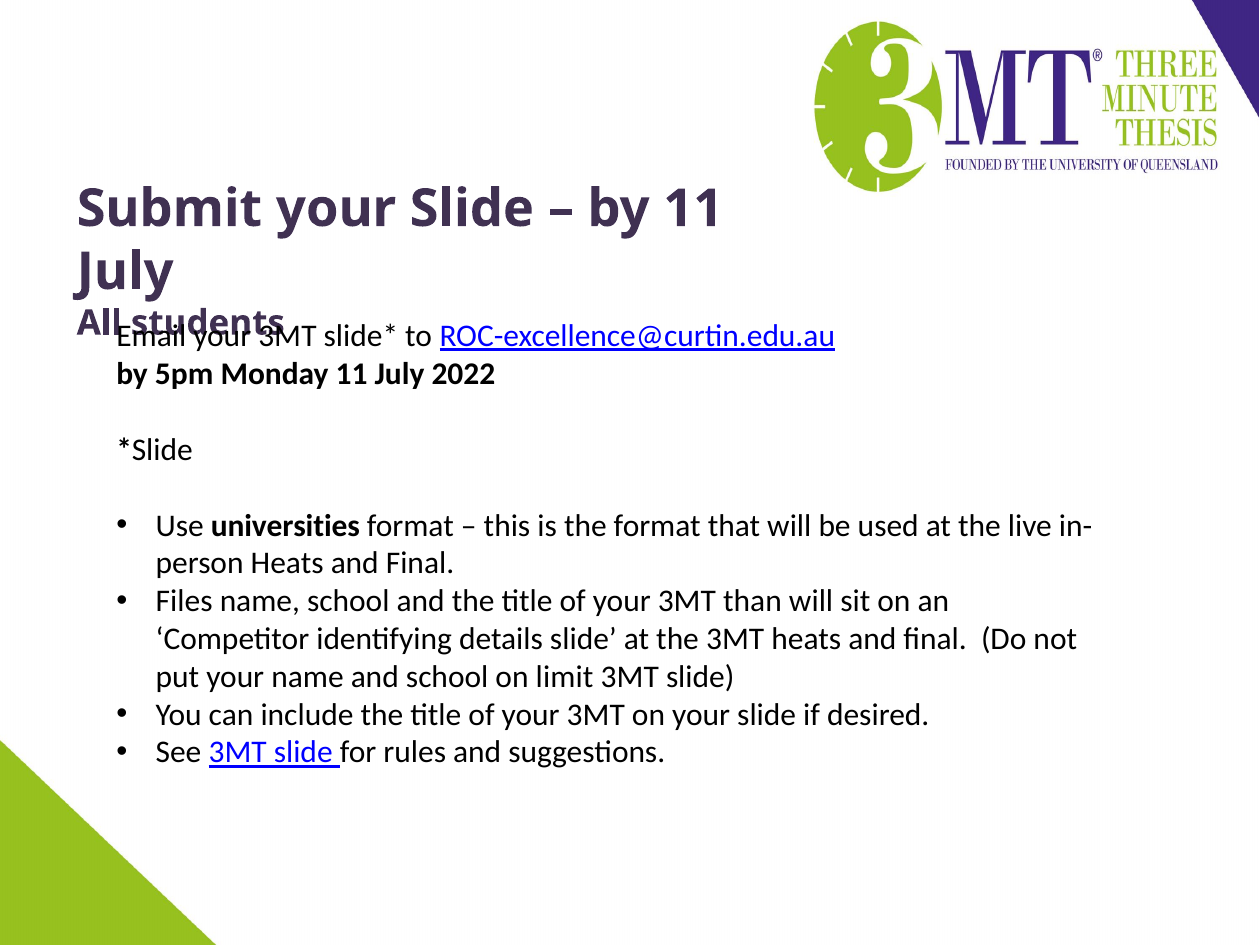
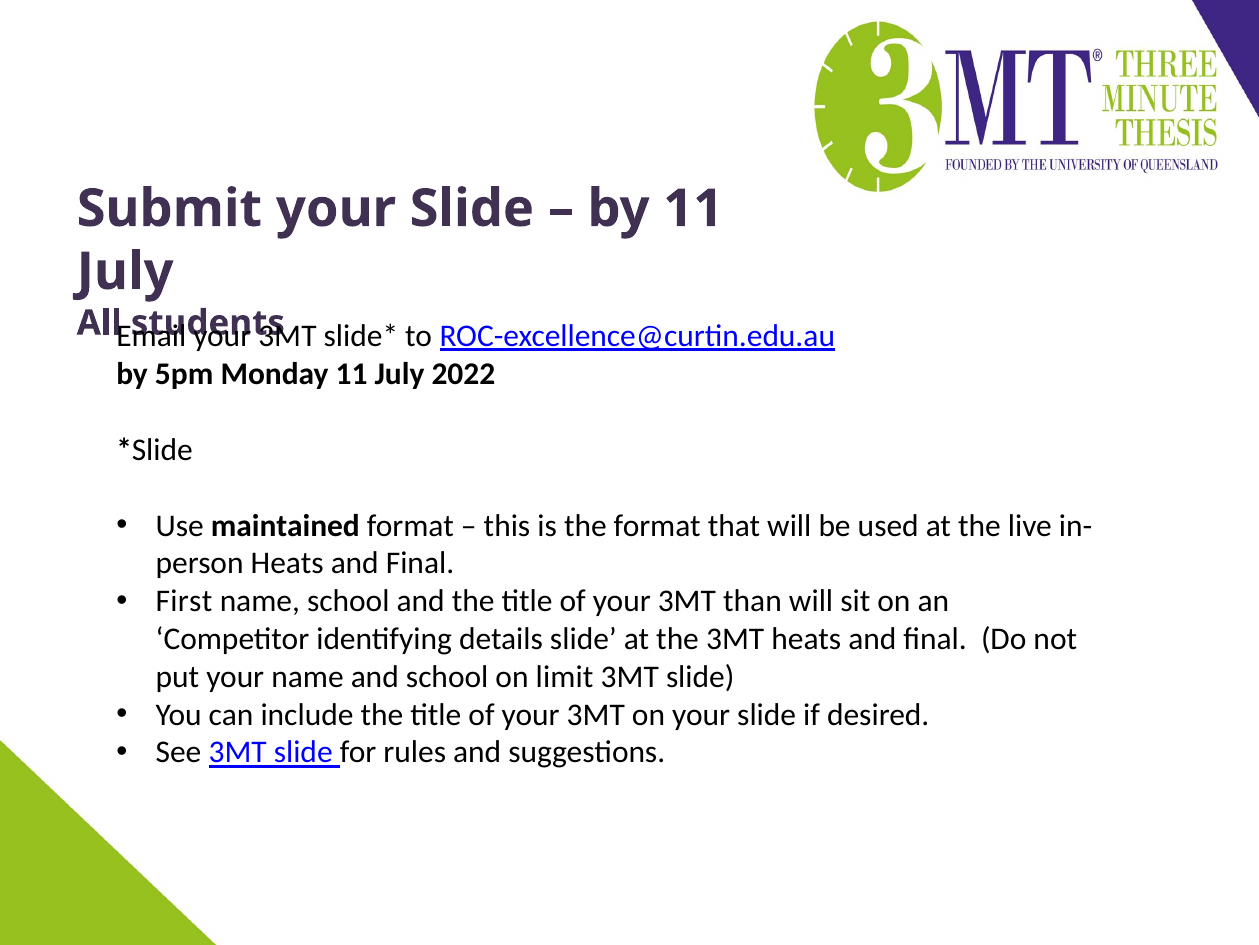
universities: universities -> maintained (285, 525)
Files: Files -> First (184, 601)
